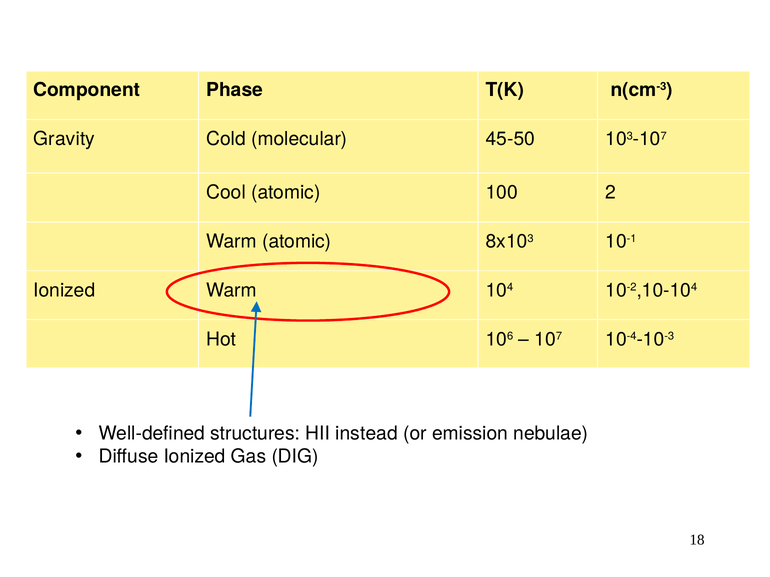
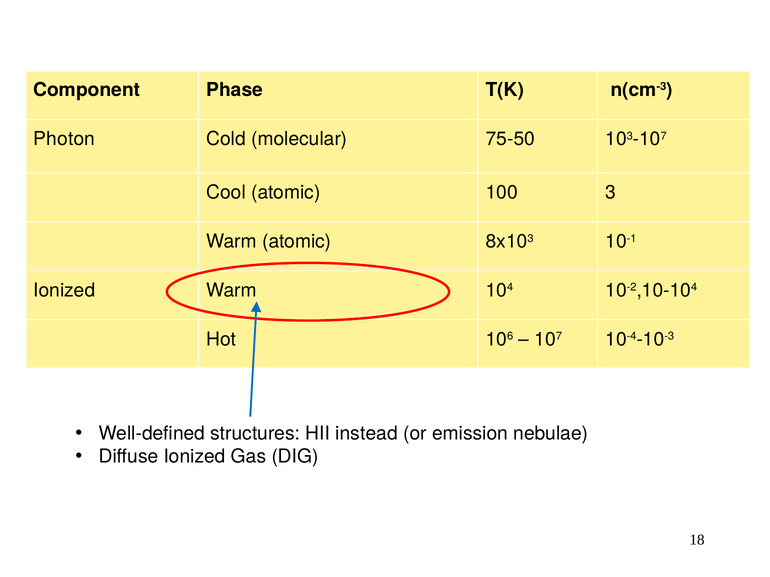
Gravity: Gravity -> Photon (64, 139)
45-50: 45-50 -> 75-50 (510, 139)
2: 2 -> 3 (611, 193)
